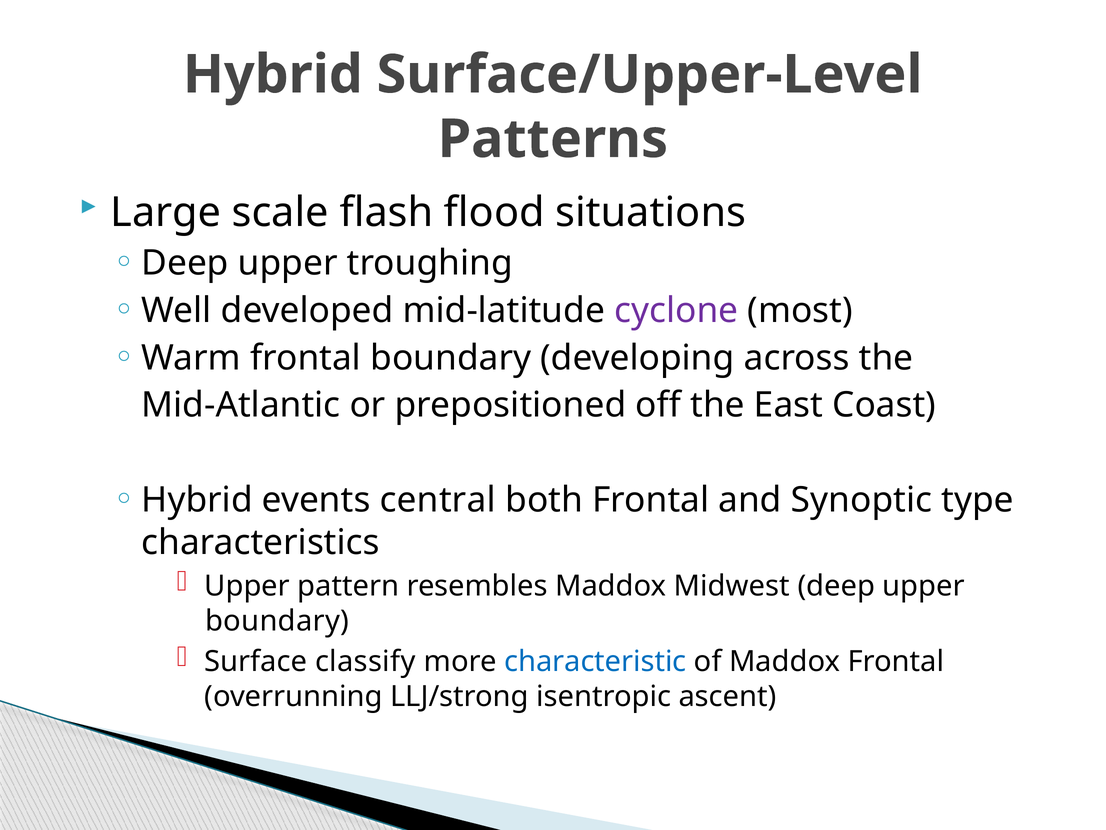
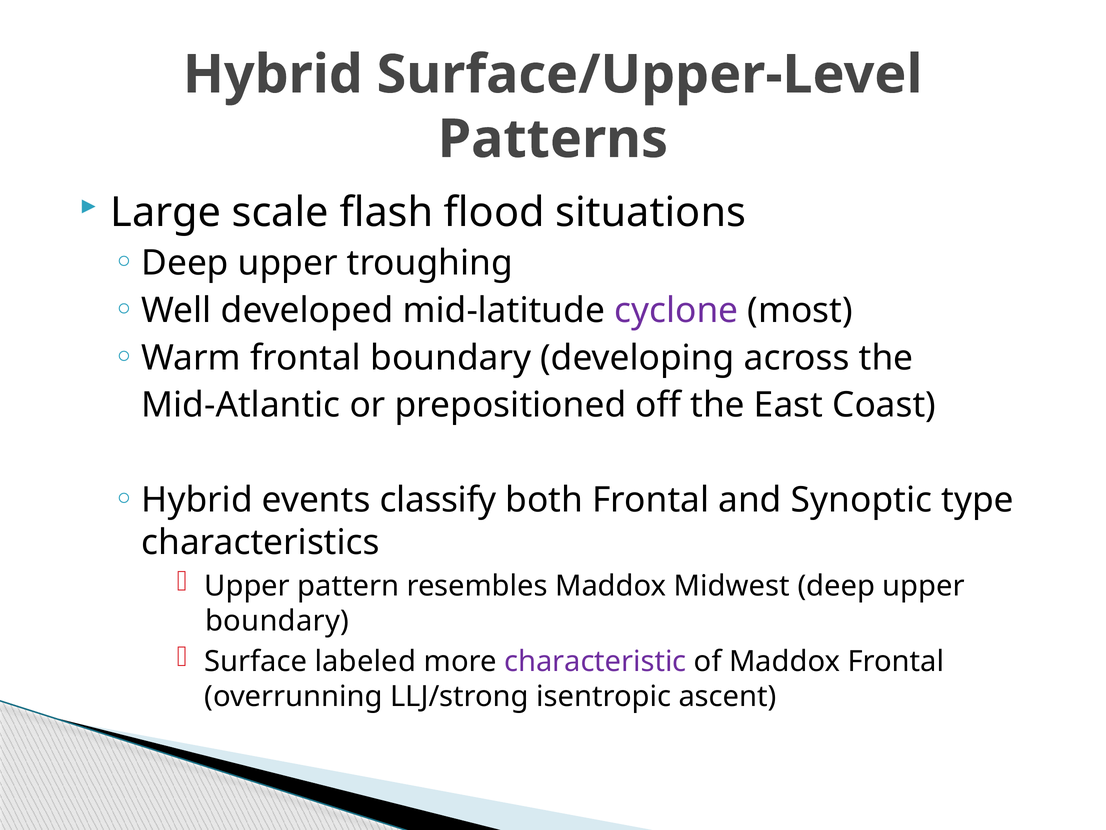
central: central -> classify (438, 500)
classify: classify -> labeled (365, 661)
characteristic colour: blue -> purple (595, 661)
